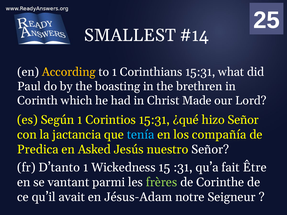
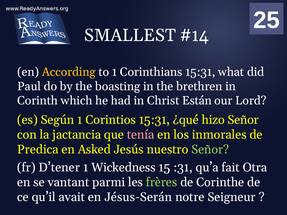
Made: Made -> Están (197, 101)
tenía colour: light blue -> pink (141, 135)
compañía: compañía -> inmorales (219, 135)
Señor colour: white -> light green (210, 150)
D’tanto: D’tanto -> D’tener (59, 168)
Être: Être -> Otra (255, 168)
Jésus-Adam: Jésus-Adam -> Jésus-Serán (138, 197)
